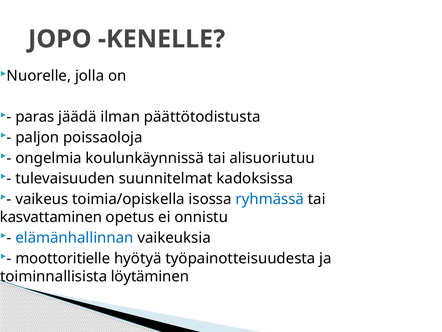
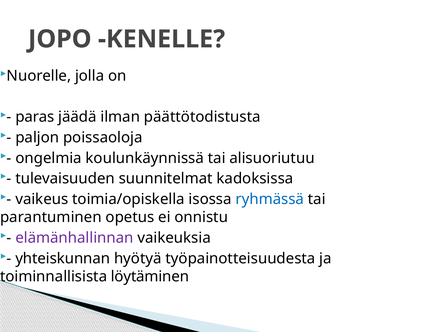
kasvattaminen: kasvattaminen -> parantuminen (51, 217)
elämänhallinnan colour: blue -> purple (74, 237)
moottoritielle: moottoritielle -> yhteiskunnan (63, 258)
